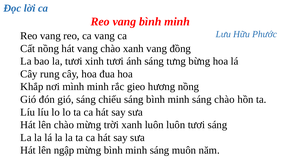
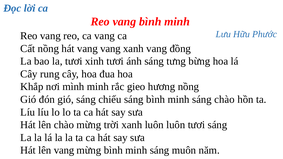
vang chào: chào -> vang (111, 49)
lên ngập: ngập -> vang (64, 150)
